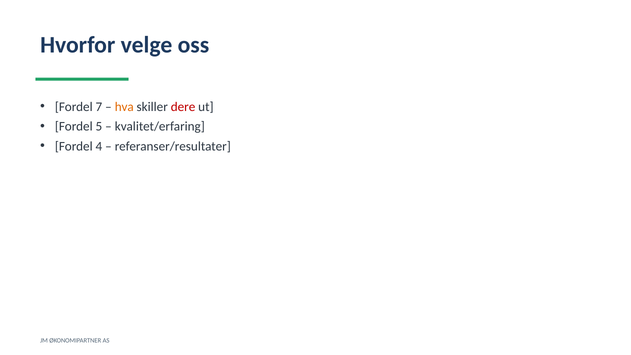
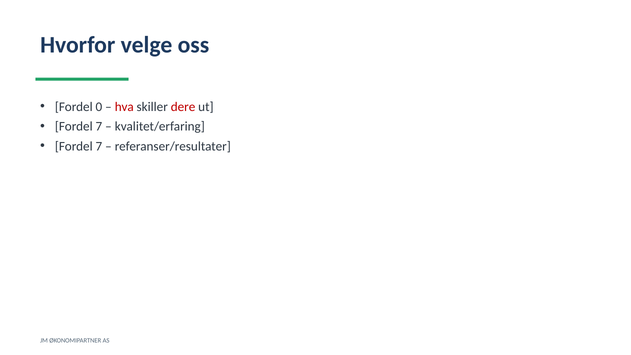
7: 7 -> 0 (99, 107)
hva colour: orange -> red (124, 107)
5: 5 -> 7 (99, 127)
4: 4 -> 7 (99, 146)
